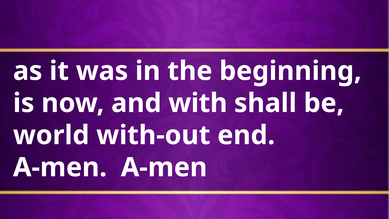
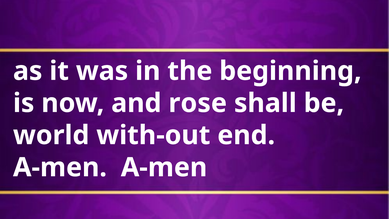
with: with -> rose (198, 103)
